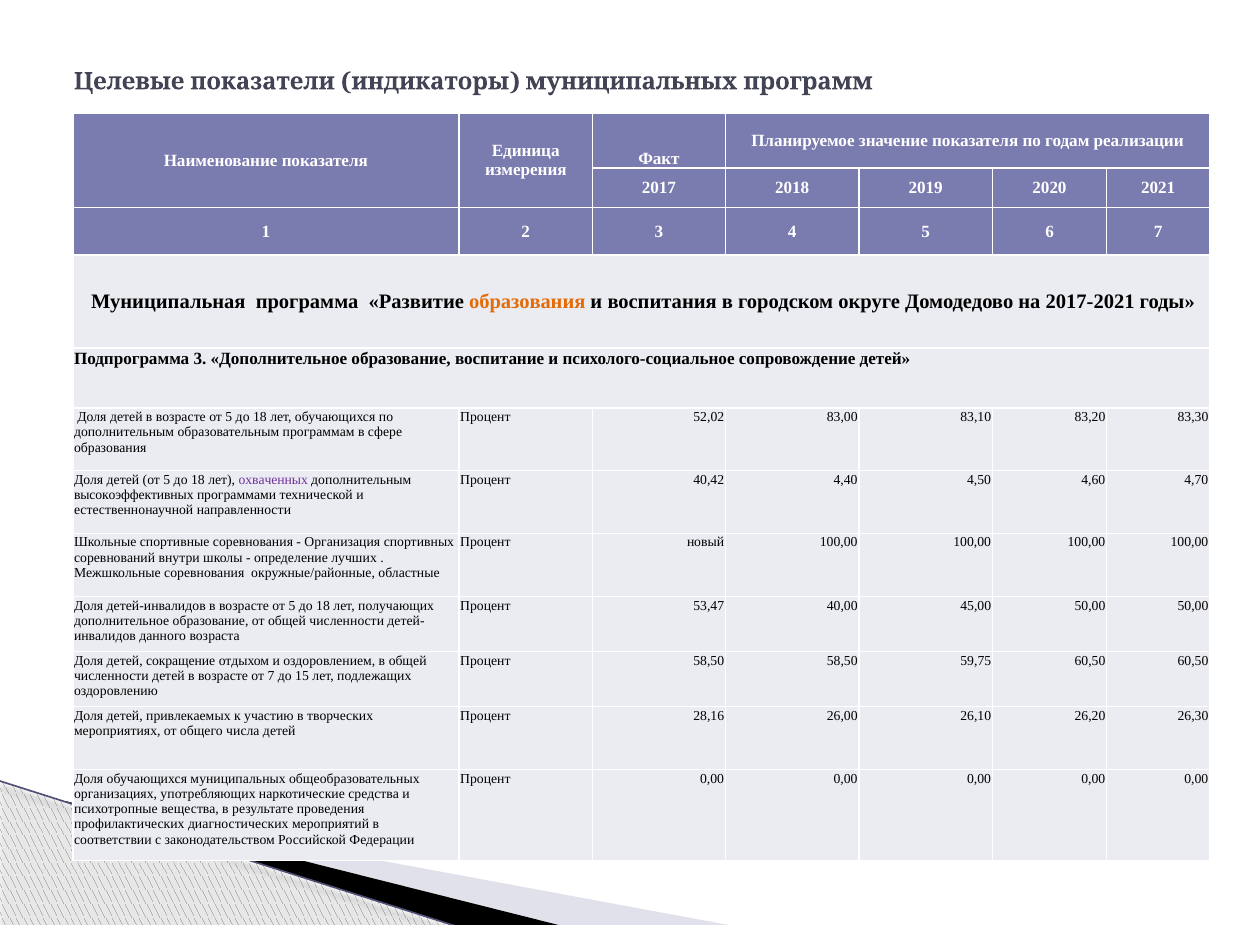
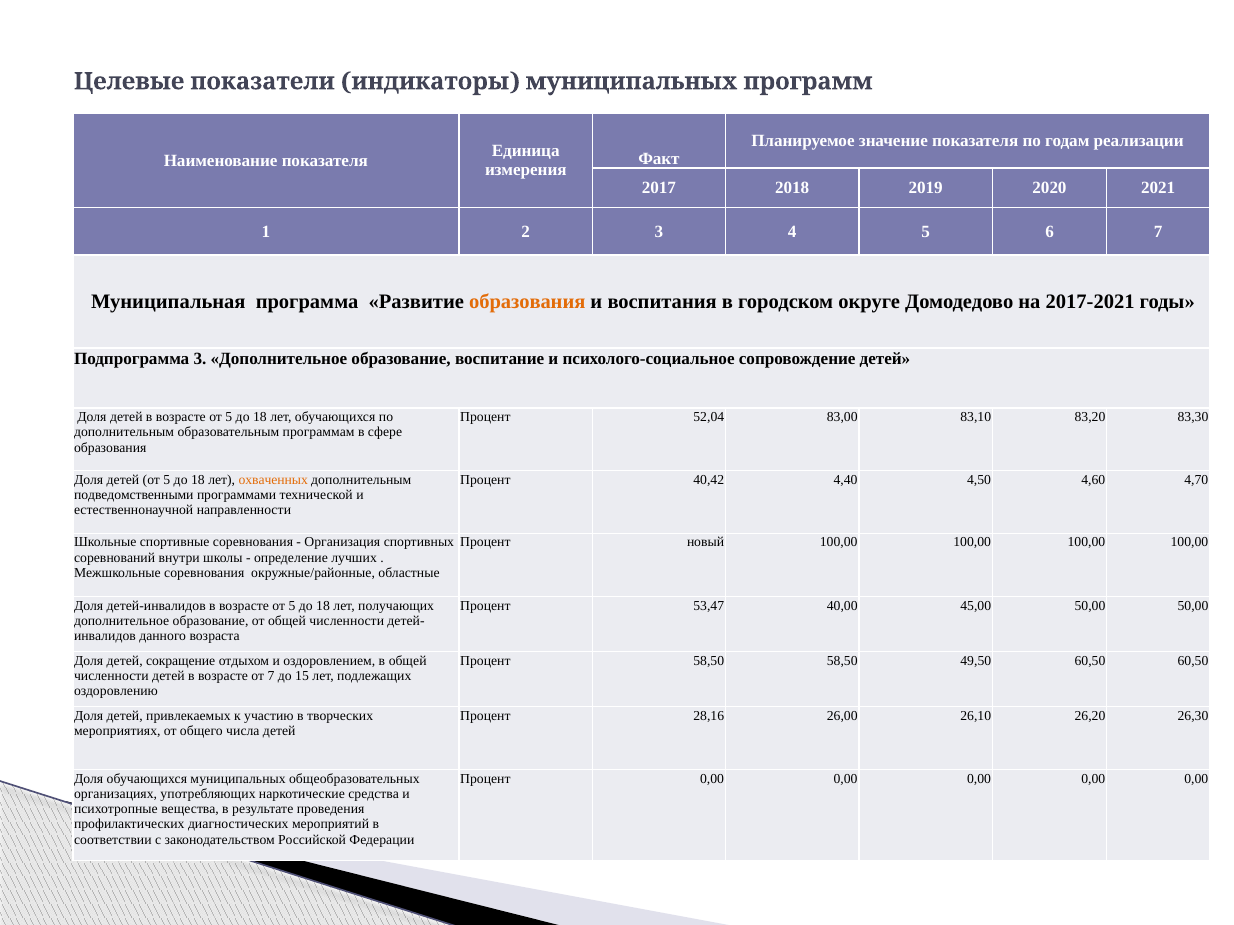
52,02: 52,02 -> 52,04 (709, 417)
охваченных colour: purple -> orange (273, 480)
высокоэффективных: высокоэффективных -> подведомственными (134, 495)
59,75: 59,75 -> 49,50 (976, 661)
